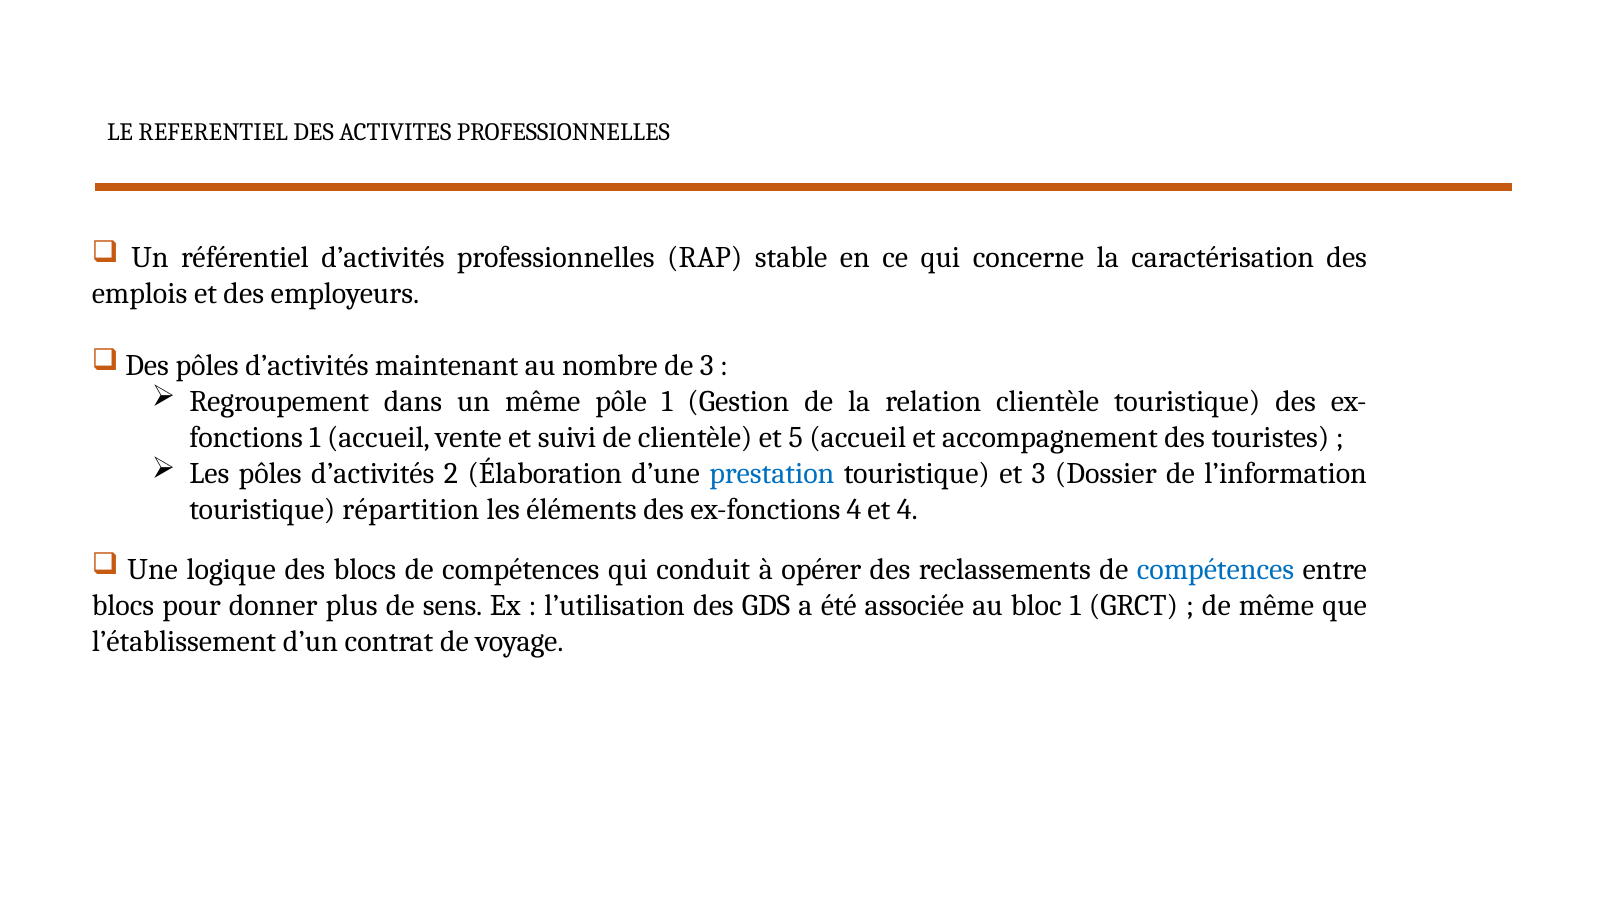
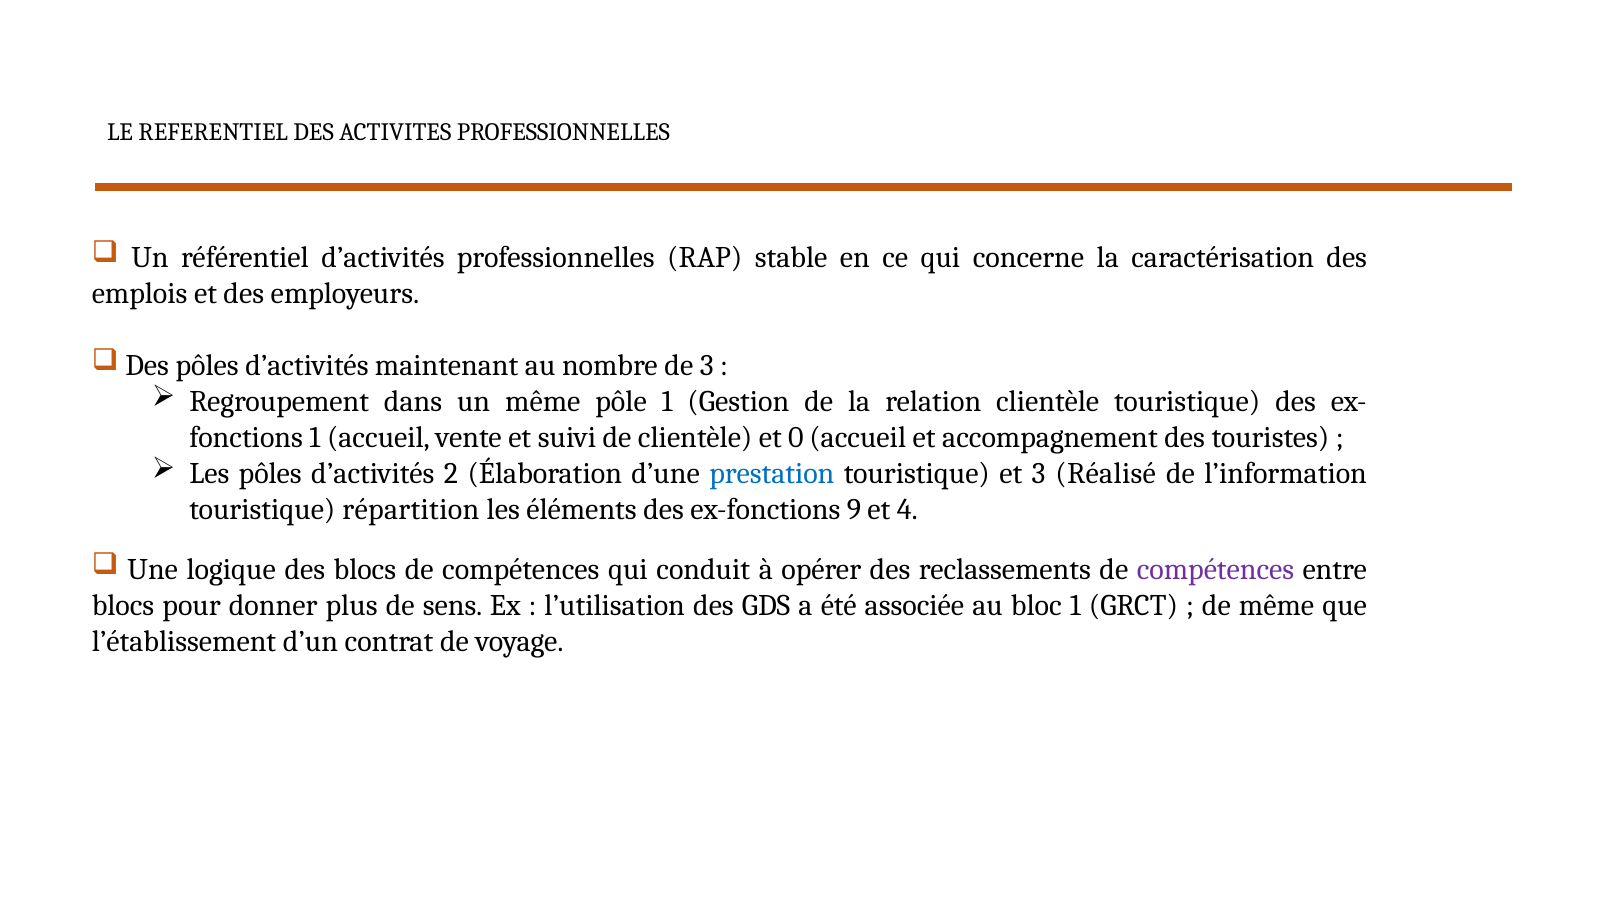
5: 5 -> 0 (796, 438)
Dossier: Dossier -> Réalisé (1106, 474)
ex-fonctions 4: 4 -> 9 (854, 510)
compétences colour: blue -> purple (1215, 570)
